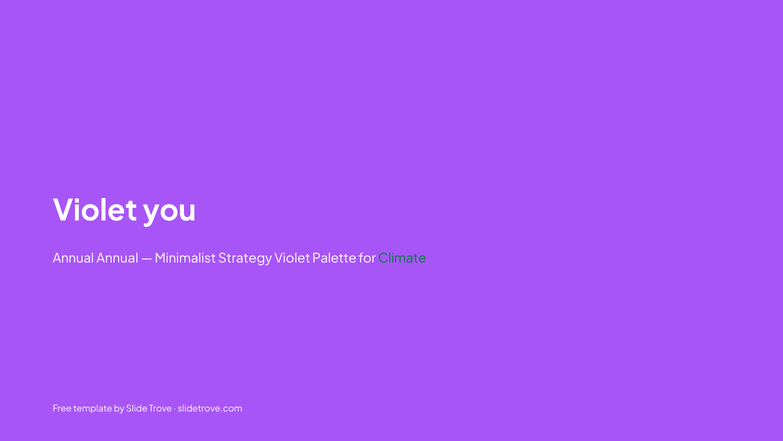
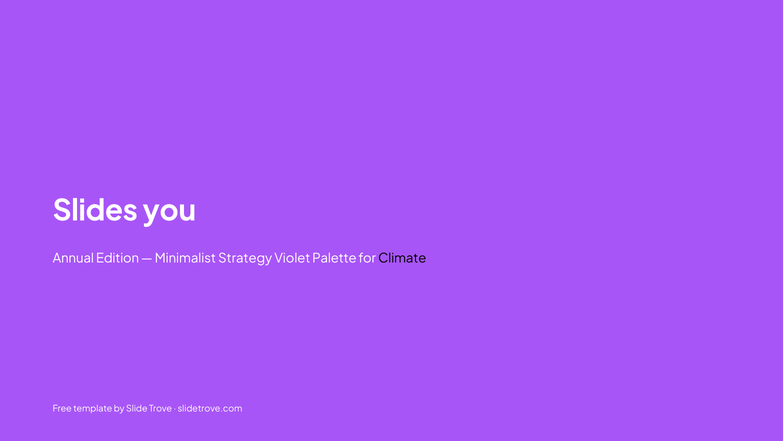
Violet: Violet -> Slides (95, 210)
Annual Annual: Annual -> Edition (118, 258)
Climate colour: green -> black (402, 258)
